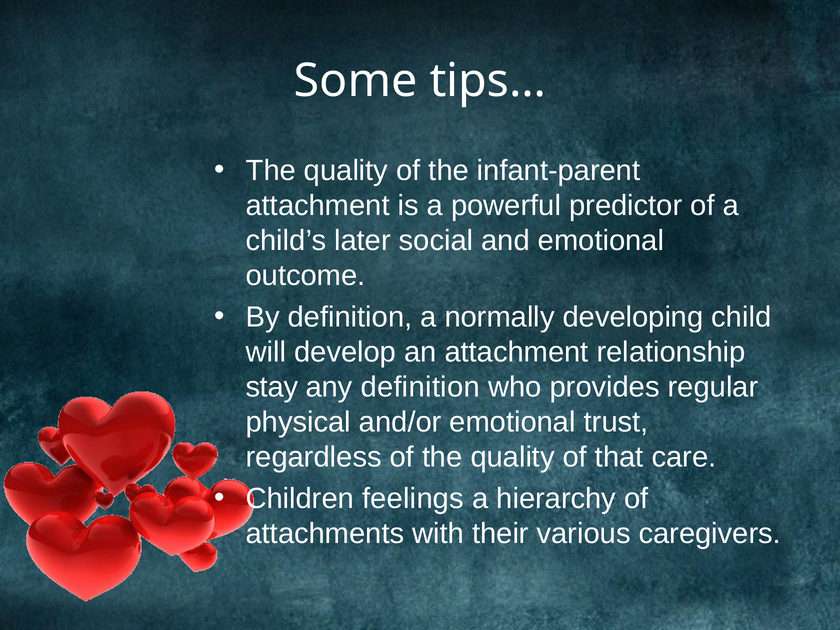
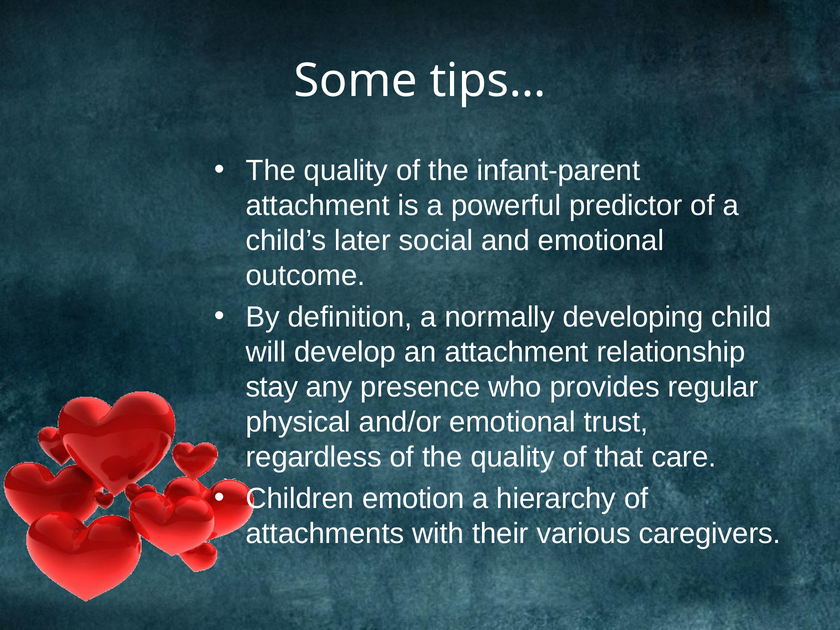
any definition: definition -> presence (420, 387)
feelings: feelings -> emotion (413, 499)
